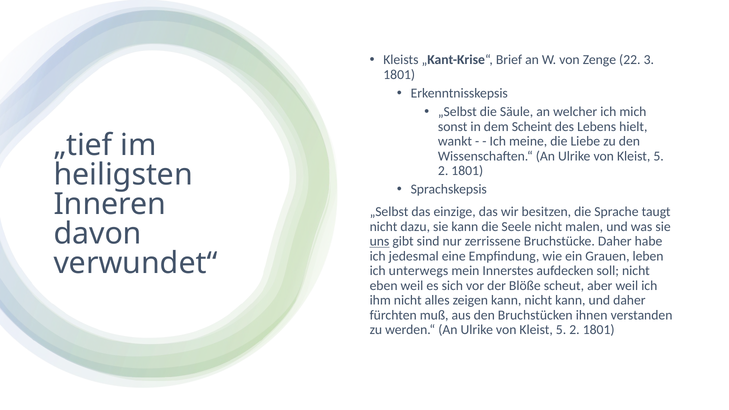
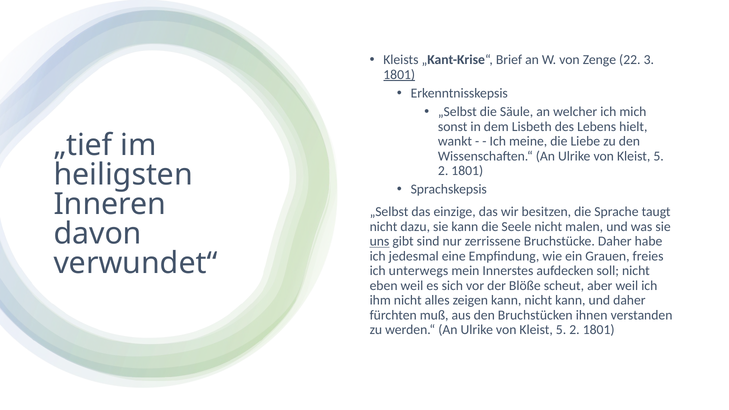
1801 underline: none -> present (399, 75)
Scheint: Scheint -> Lisbeth (532, 127)
leben: leben -> freies (648, 256)
